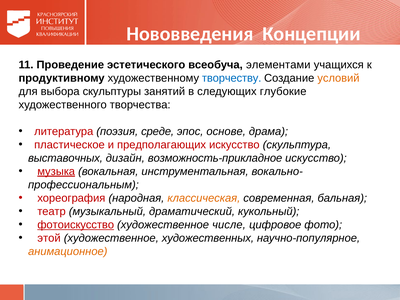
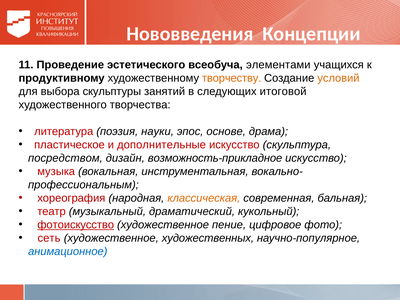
творчеству colour: blue -> orange (232, 78)
глубокие: глубокие -> итоговой (283, 91)
среде: среде -> науки (158, 131)
предполагающих: предполагающих -> дополнительные (162, 145)
выставочных: выставочных -> посредством (65, 158)
музыка underline: present -> none (56, 171)
числе: числе -> пение (229, 225)
этой: этой -> сеть (49, 238)
анимационное colour: orange -> blue (68, 251)
